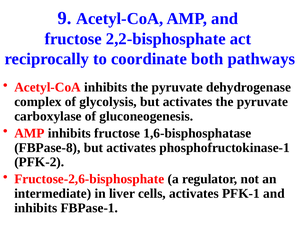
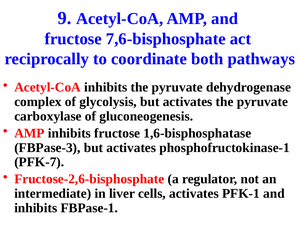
2,2-bisphosphate: 2,2-bisphosphate -> 7,6-bisphosphate (166, 39)
FBPase-8: FBPase-8 -> FBPase-3 (47, 148)
PFK-2: PFK-2 -> PFK-7 (39, 162)
